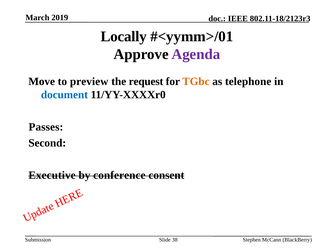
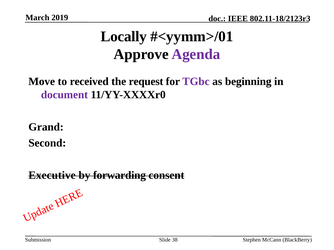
preview: preview -> received (89, 82)
TGbc colour: orange -> purple (196, 82)
telephone: telephone -> beginning (248, 82)
document colour: blue -> purple (64, 95)
Passes: Passes -> Grand (46, 127)
conference: conference -> forwarding (119, 176)
